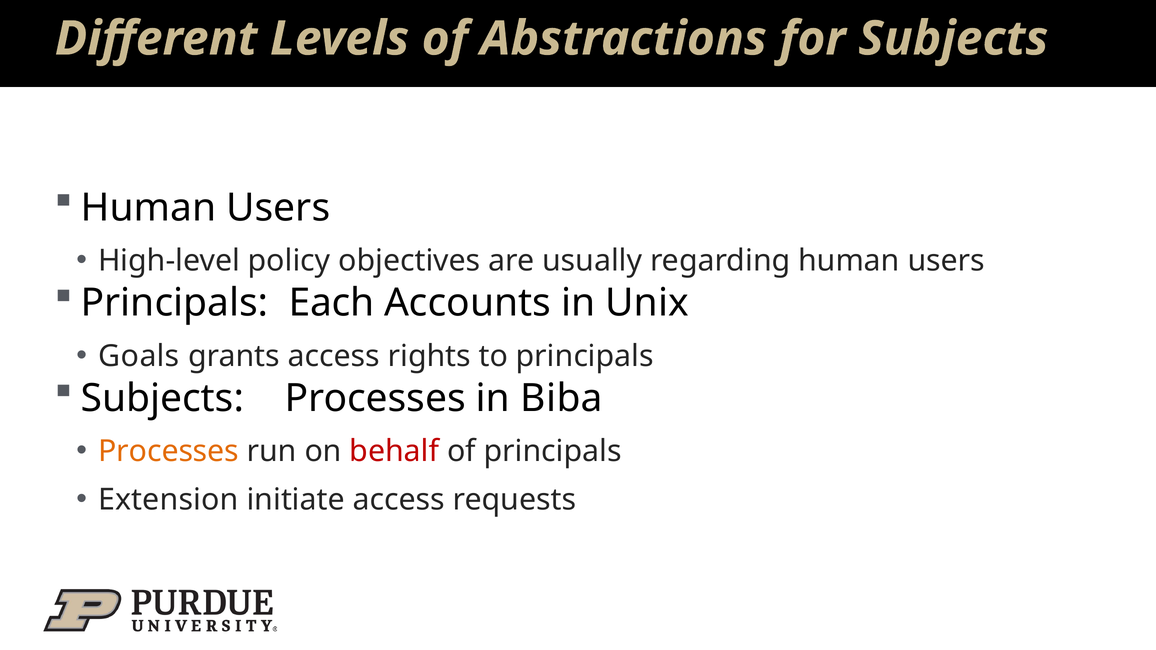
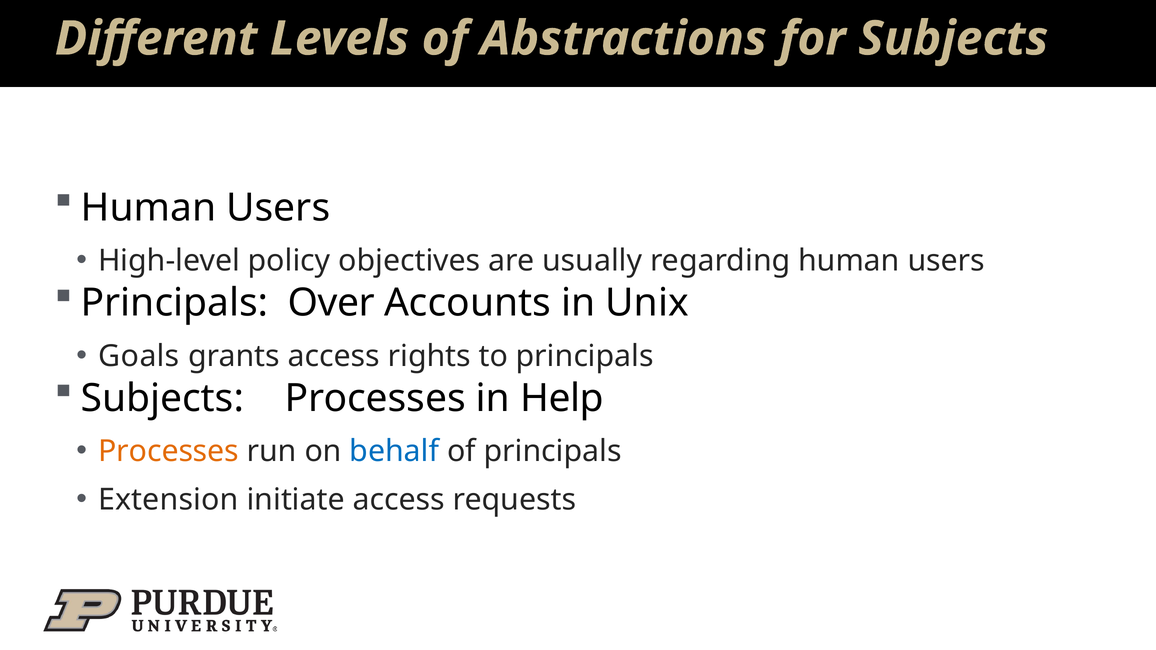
Each: Each -> Over (331, 303)
Biba: Biba -> Help (562, 399)
behalf colour: red -> blue (394, 452)
